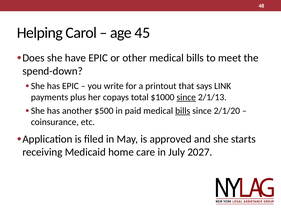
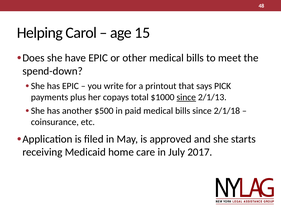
45: 45 -> 15 (142, 33)
LINK: LINK -> PICK (223, 86)
bills underline: present -> none (183, 111)
2/1/20: 2/1/20 -> 2/1/18 (227, 111)
2027: 2027 -> 2017 (200, 152)
